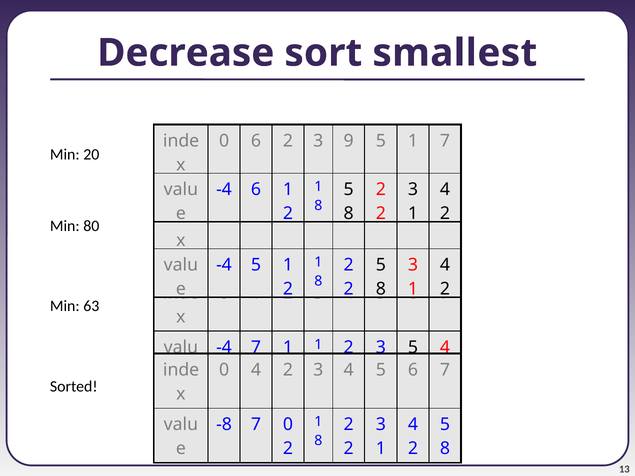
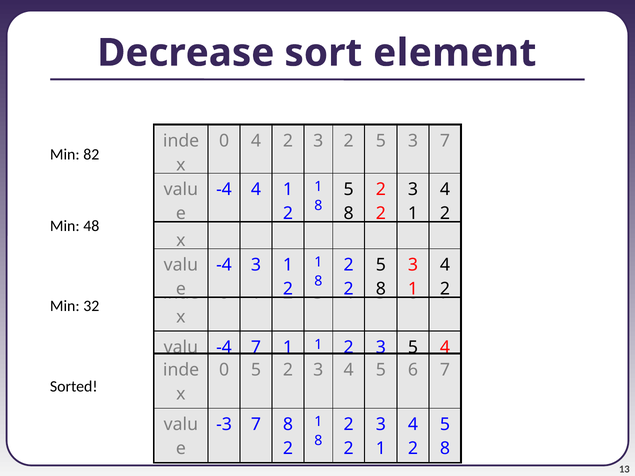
smallest: smallest -> element (455, 53)
0 6: 6 -> 4 (256, 141)
3 9: 9 -> 2 (349, 141)
1: 1 -> 3 (413, 141)
20: 20 -> 82 (91, 155)
-4 6: 6 -> 4 (256, 190)
80: 80 -> 48 (91, 226)
-4 5: 5 -> 3 (256, 265)
63: 63 -> 32 (91, 306)
0 4: 4 -> 5 (256, 370)
-8: -8 -> -3 (224, 425)
7 0: 0 -> 8 (288, 425)
